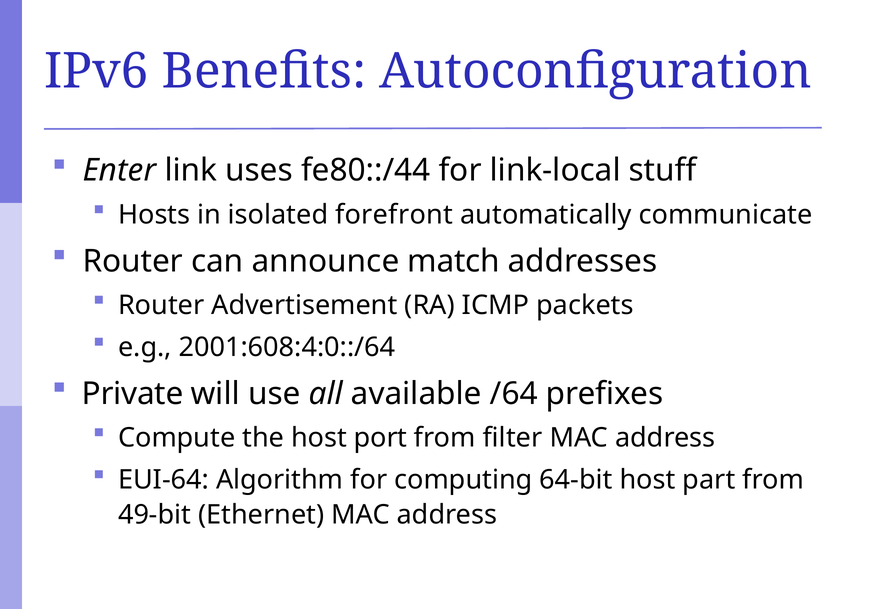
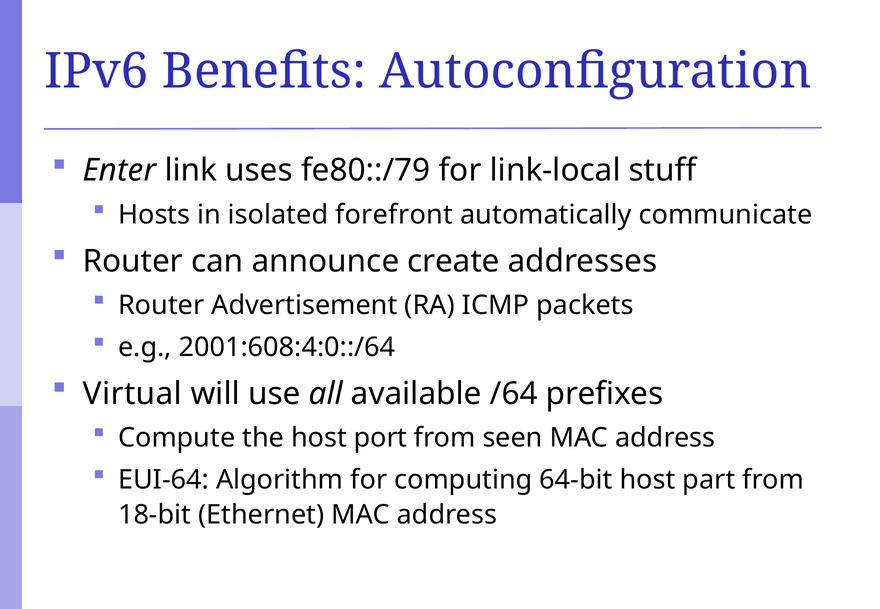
fe80::/44: fe80::/44 -> fe80::/79 (366, 171)
match: match -> create (454, 261)
Private: Private -> Virtual (132, 394)
filter: filter -> seen (513, 438)
49-bit: 49-bit -> 18-bit (155, 515)
